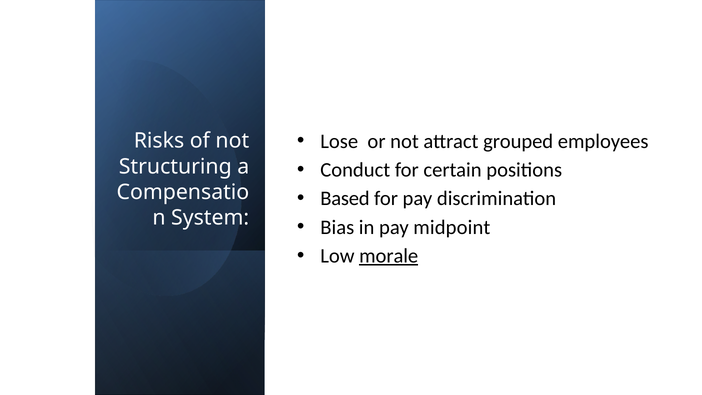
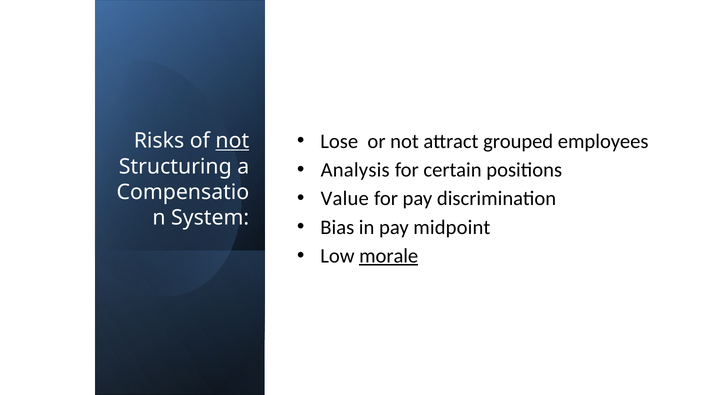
not underline: none -> present (232, 141)
Conduct: Conduct -> Analysis (355, 170)
Based: Based -> Value (345, 199)
